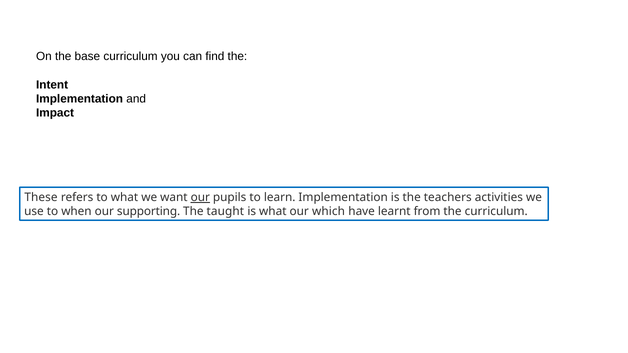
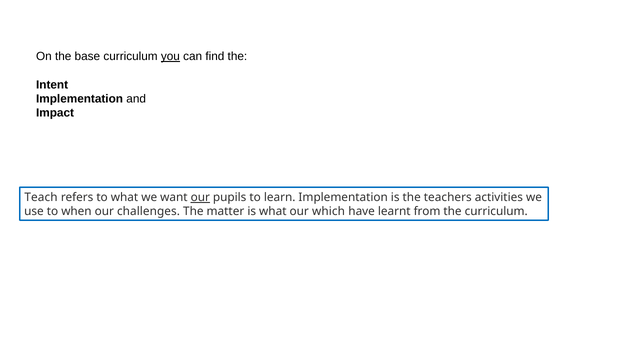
you underline: none -> present (170, 57)
These: These -> Teach (41, 198)
supporting: supporting -> challenges (148, 212)
taught: taught -> matter (225, 212)
